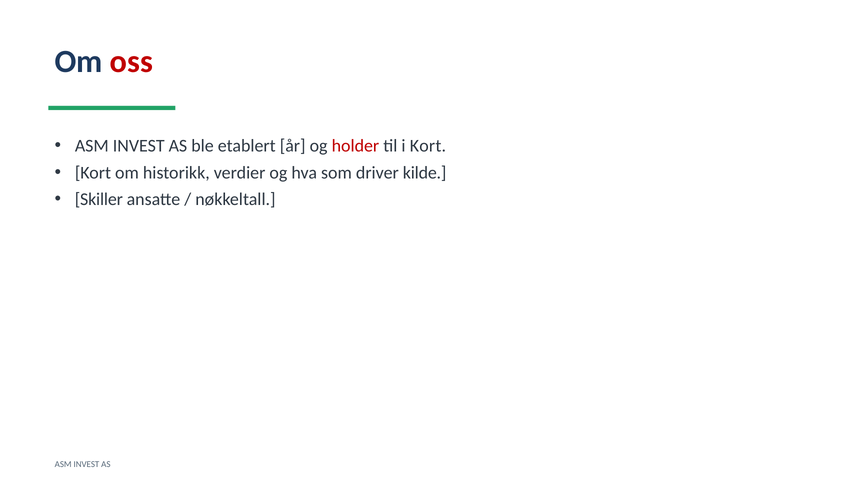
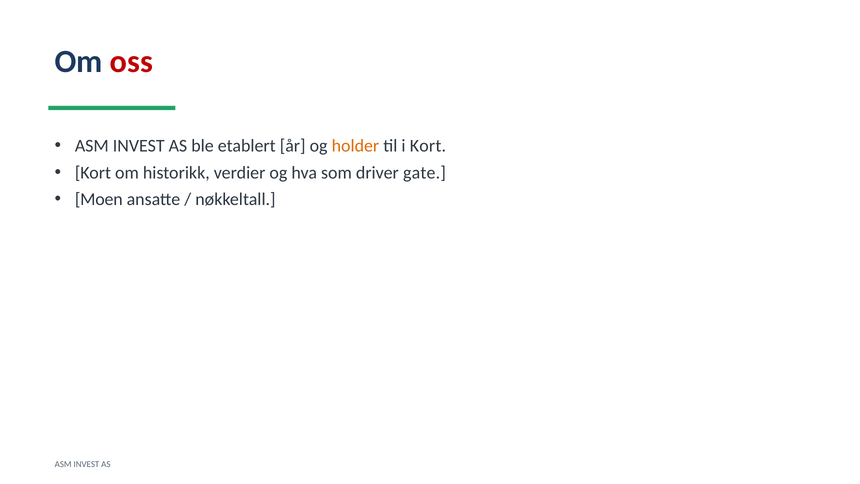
holder colour: red -> orange (355, 146)
kilde: kilde -> gate (424, 173)
Skiller: Skiller -> Moen (99, 199)
